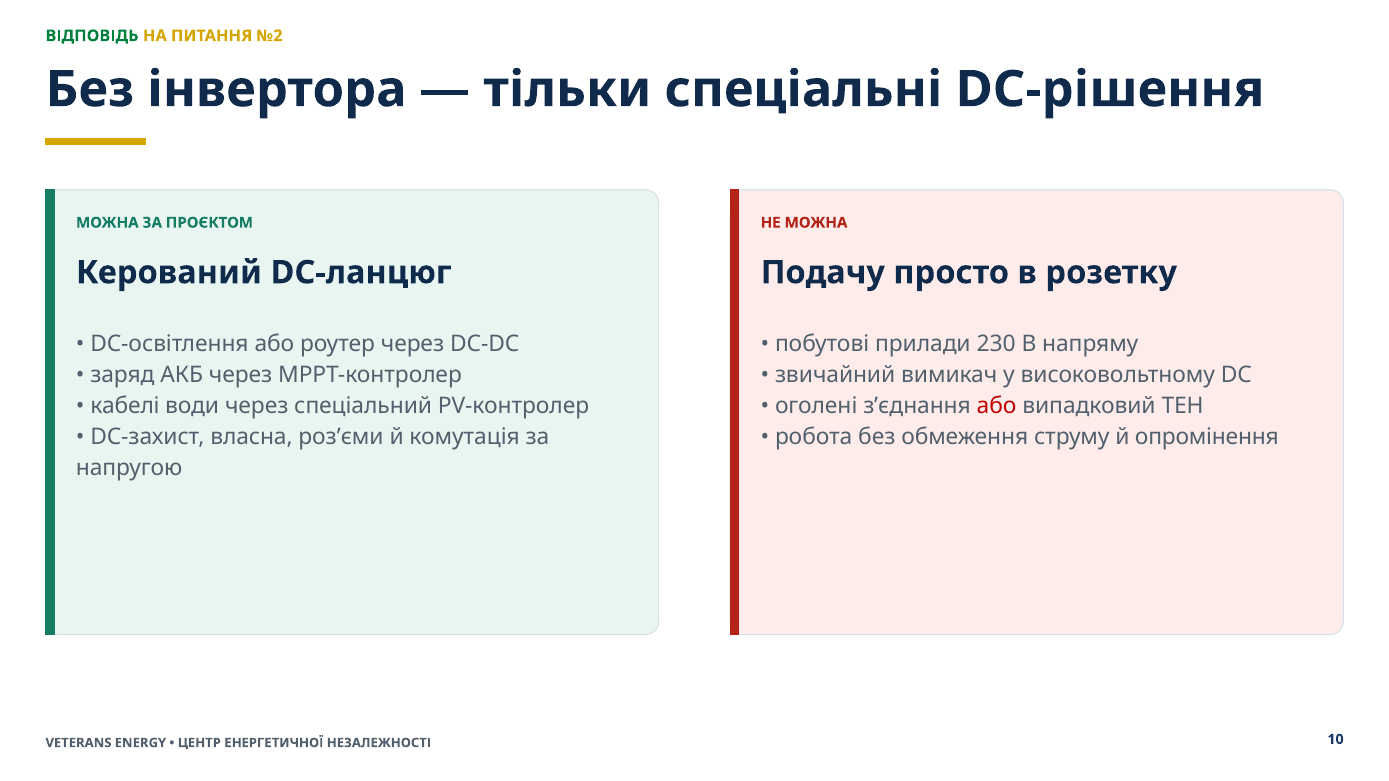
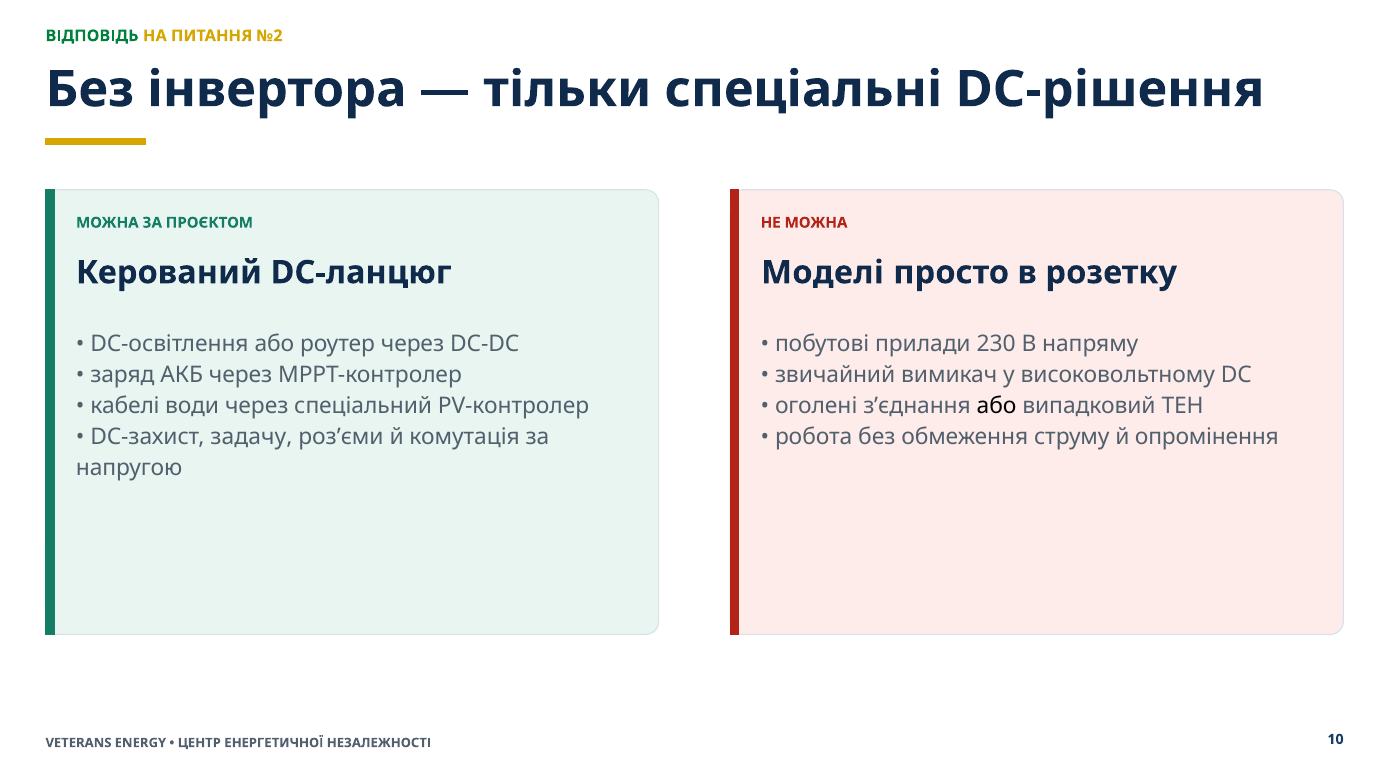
Подачу: Подачу -> Моделі (823, 273)
або colour: red -> black (997, 406)
власна: власна -> задачу (251, 437)
